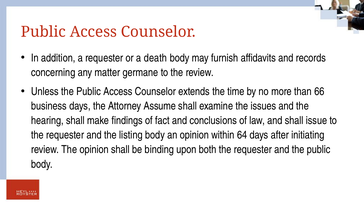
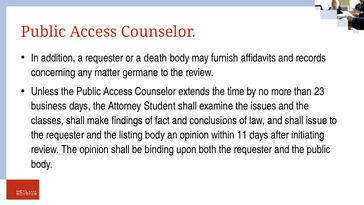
66: 66 -> 23 (319, 91)
Assume: Assume -> Student (160, 106)
hearing: hearing -> classes (47, 120)
64: 64 -> 11 (242, 135)
